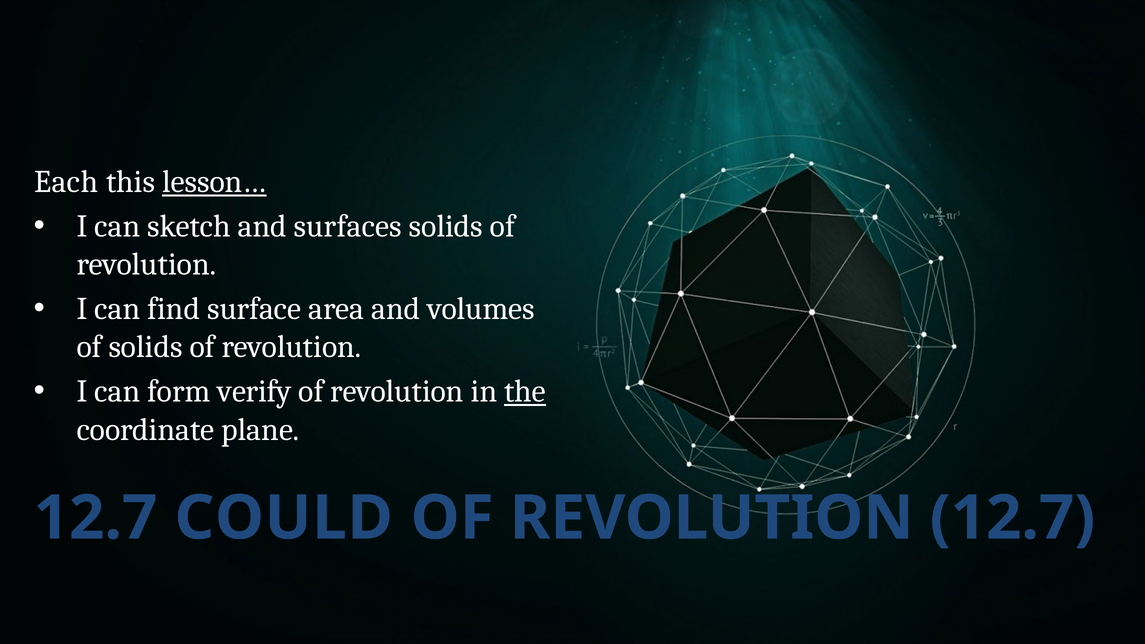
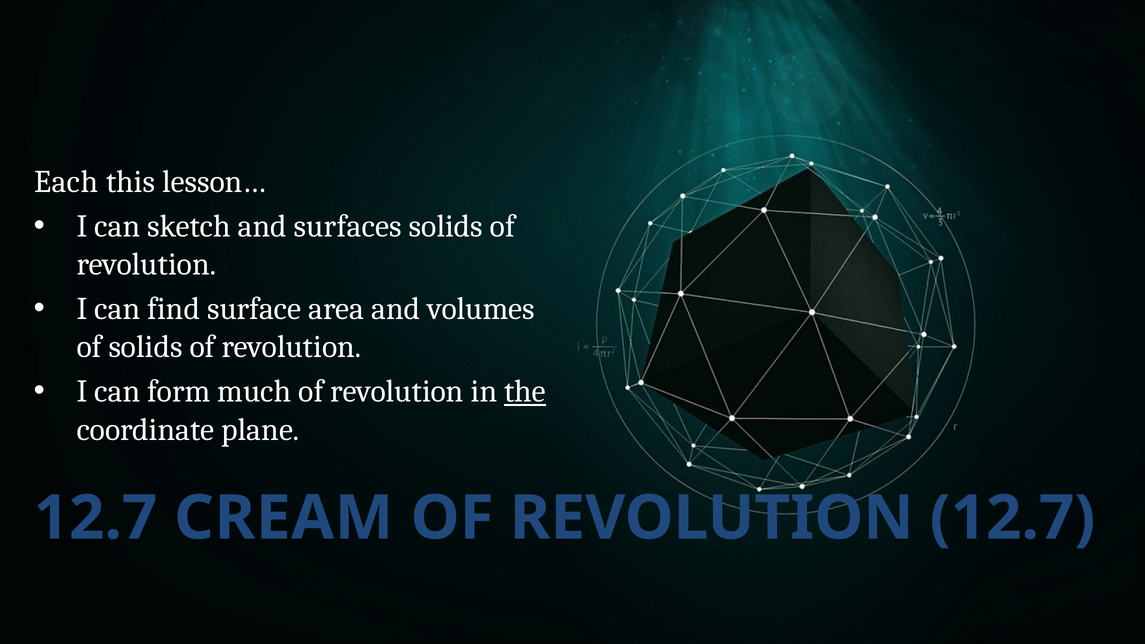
lesson… underline: present -> none (214, 182)
verify: verify -> much (254, 392)
COULD: COULD -> CREAM (284, 518)
